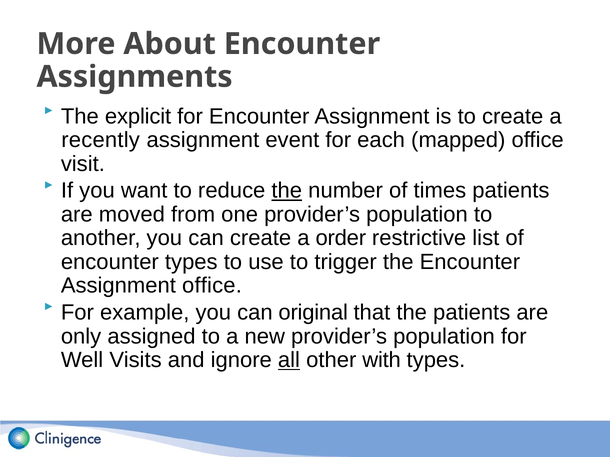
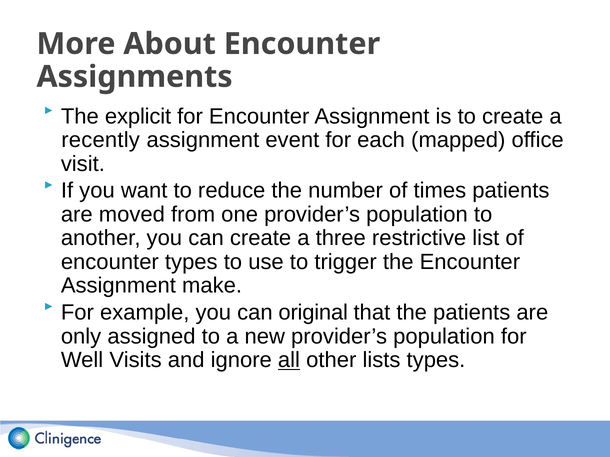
the underline: present -> none (287, 191)
order: order -> three (341, 238)
Assignment office: office -> make (212, 286)
with: with -> lists (381, 360)
